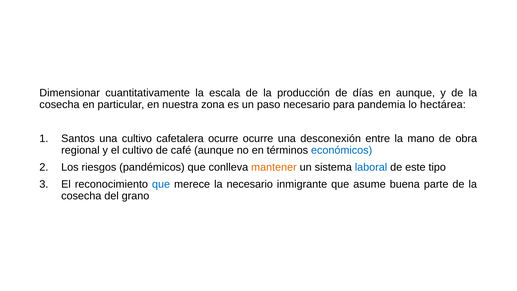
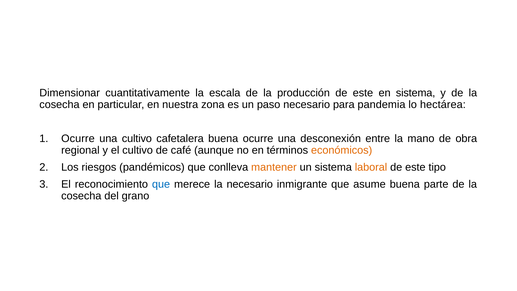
producción de días: días -> este (363, 93)
en aunque: aunque -> sistema (416, 93)
Santos: Santos -> Ocurre (78, 139)
cafetalera ocurre: ocurre -> buena (223, 139)
económicos colour: blue -> orange (342, 150)
laboral colour: blue -> orange (371, 167)
